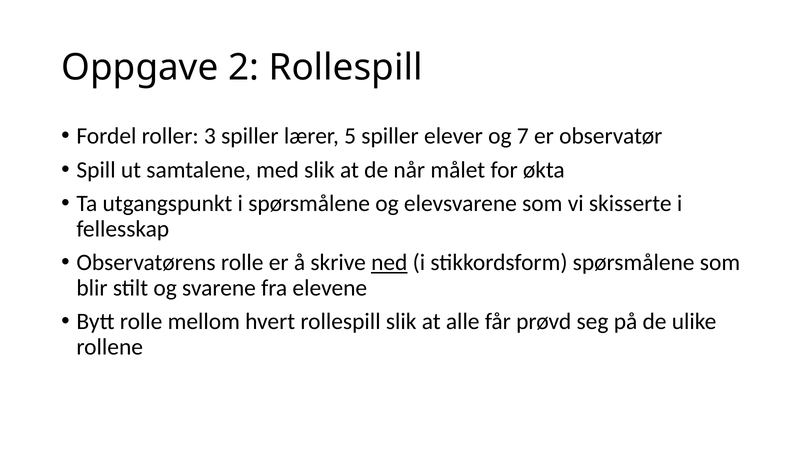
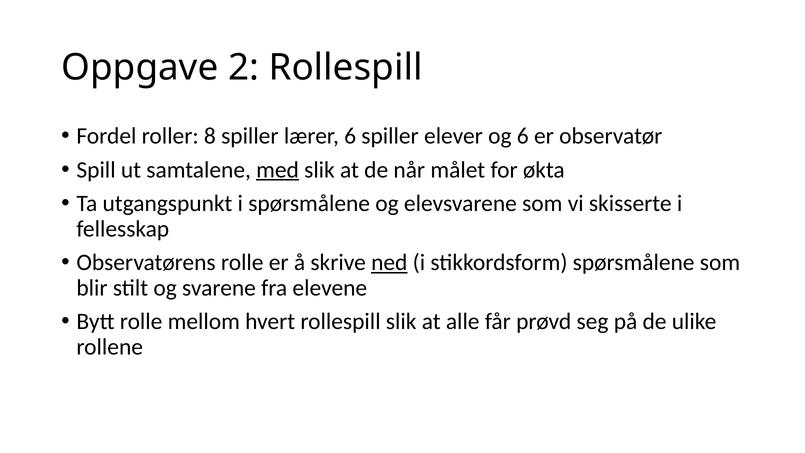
3: 3 -> 8 (210, 136)
lærer 5: 5 -> 6 (350, 136)
og 7: 7 -> 6 (523, 136)
med underline: none -> present (278, 170)
